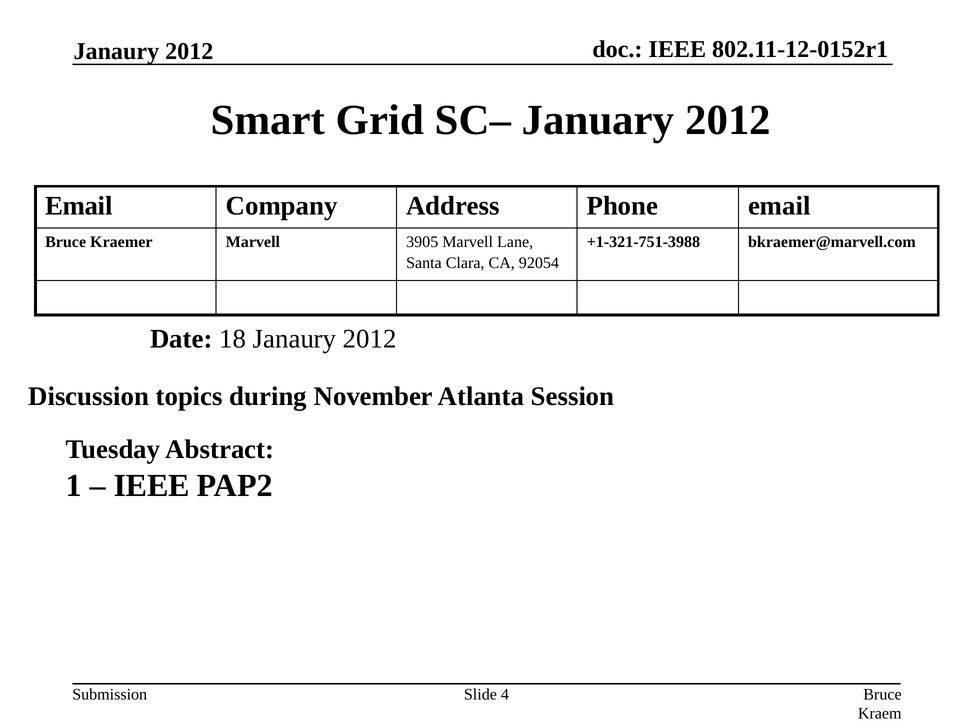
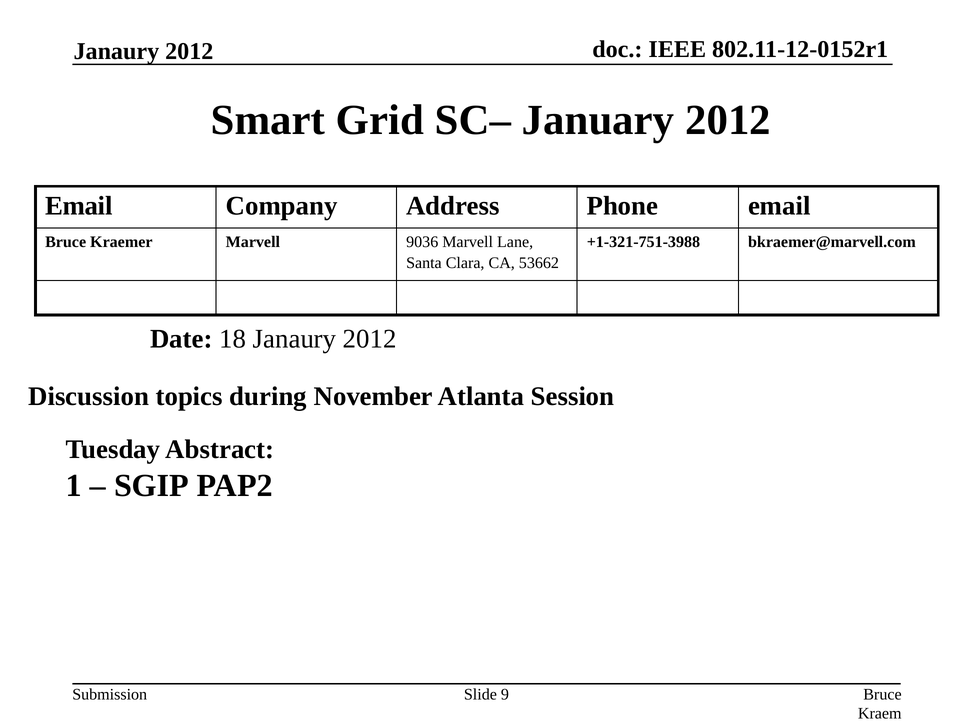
3905: 3905 -> 9036 (422, 242)
92054: 92054 -> 53662 (539, 263)
IEEE: IEEE -> SGIP (152, 485)
4: 4 -> 9 (505, 694)
